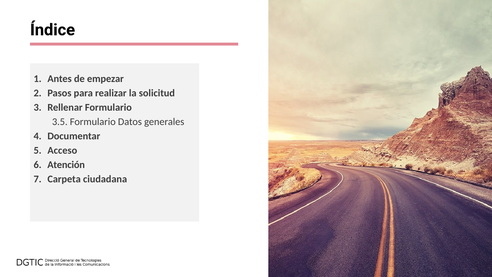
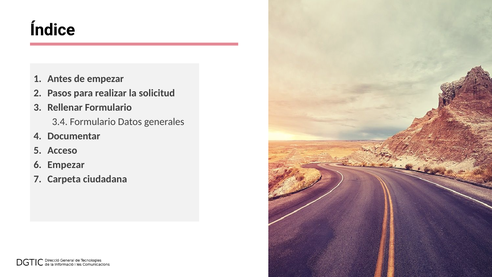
3.5: 3.5 -> 3.4 (60, 122)
Atención: Atención -> Empezar (66, 165)
